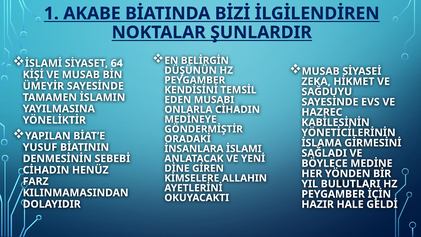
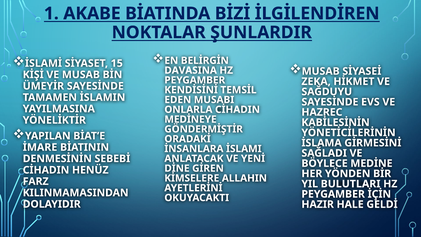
64: 64 -> 15 (117, 63)
DÜŞÜNÜN: DÜŞÜNÜN -> DAVASINA (191, 70)
YUSUF: YUSUF -> İMARE (40, 147)
